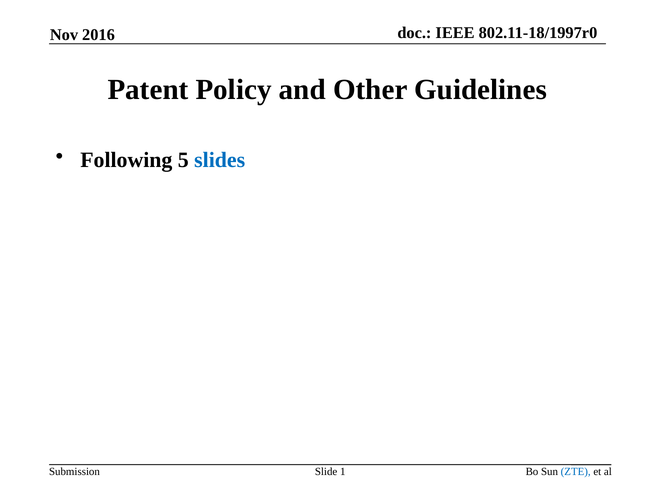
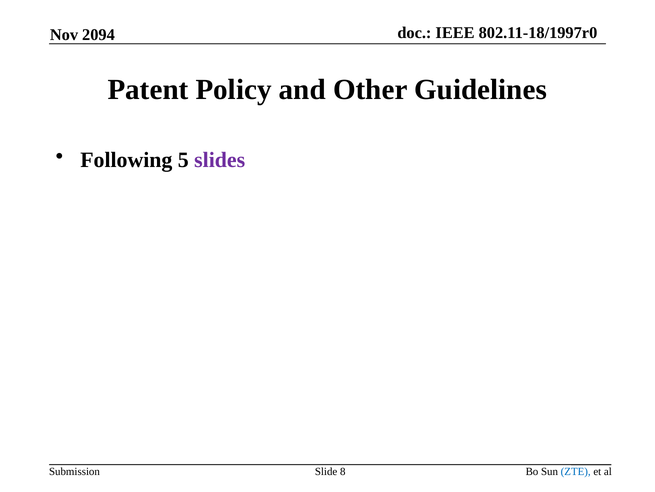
2016: 2016 -> 2094 (98, 35)
slides colour: blue -> purple (220, 160)
1: 1 -> 8 (343, 471)
